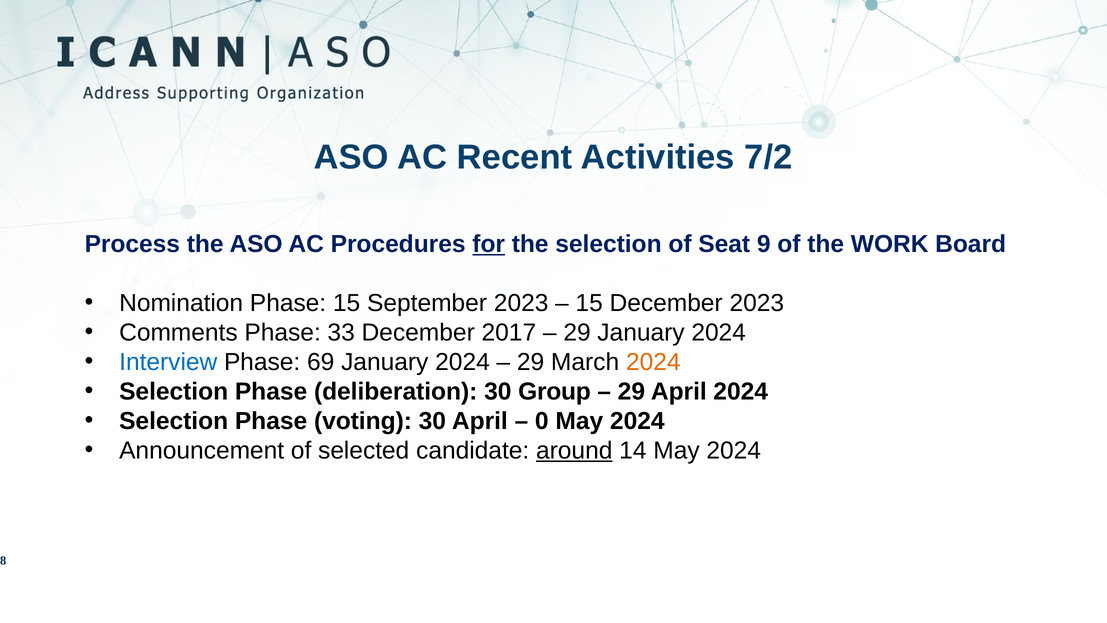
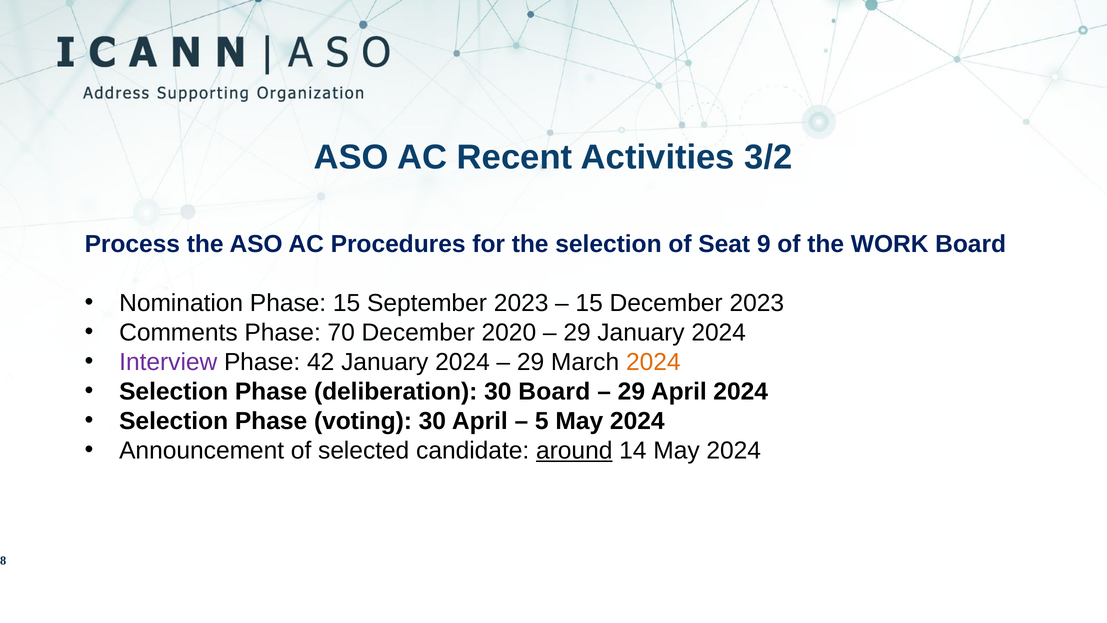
7/2: 7/2 -> 3/2 (768, 157)
for underline: present -> none (489, 244)
33: 33 -> 70 (341, 332)
2017: 2017 -> 2020 (509, 332)
Interview colour: blue -> purple (168, 362)
69: 69 -> 42 (321, 362)
30 Group: Group -> Board (554, 391)
0: 0 -> 5 (542, 421)
